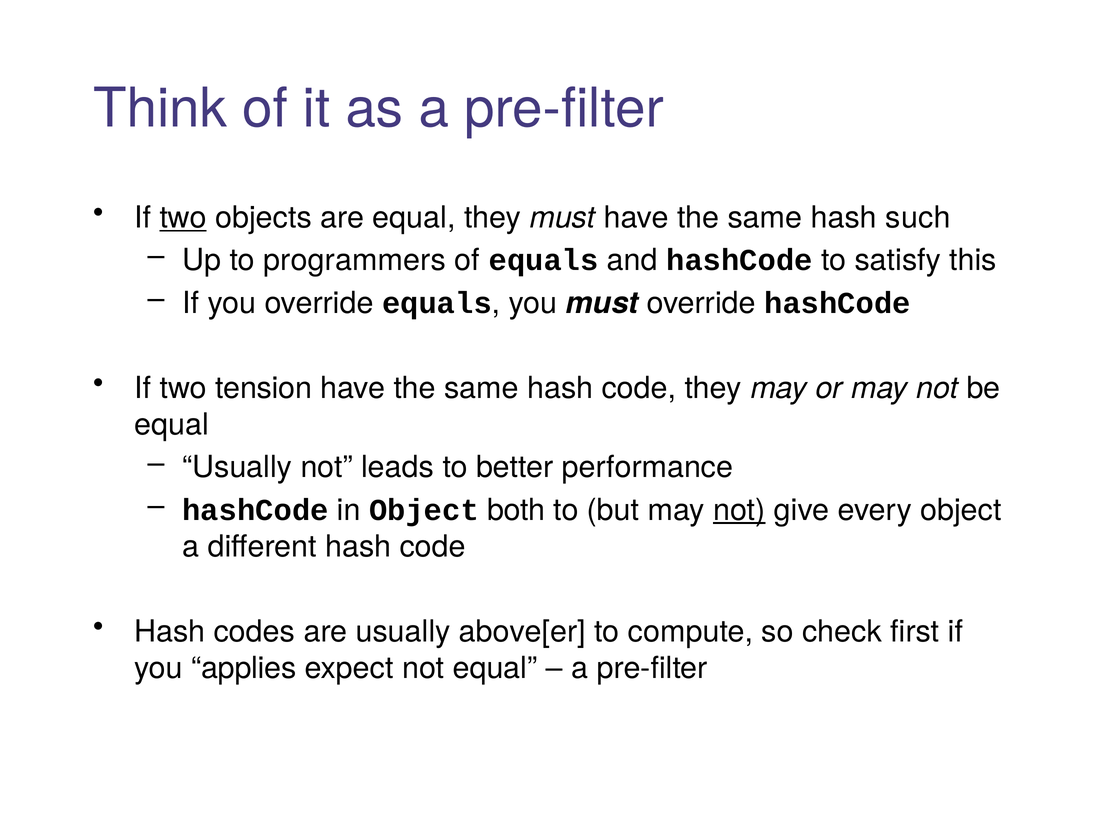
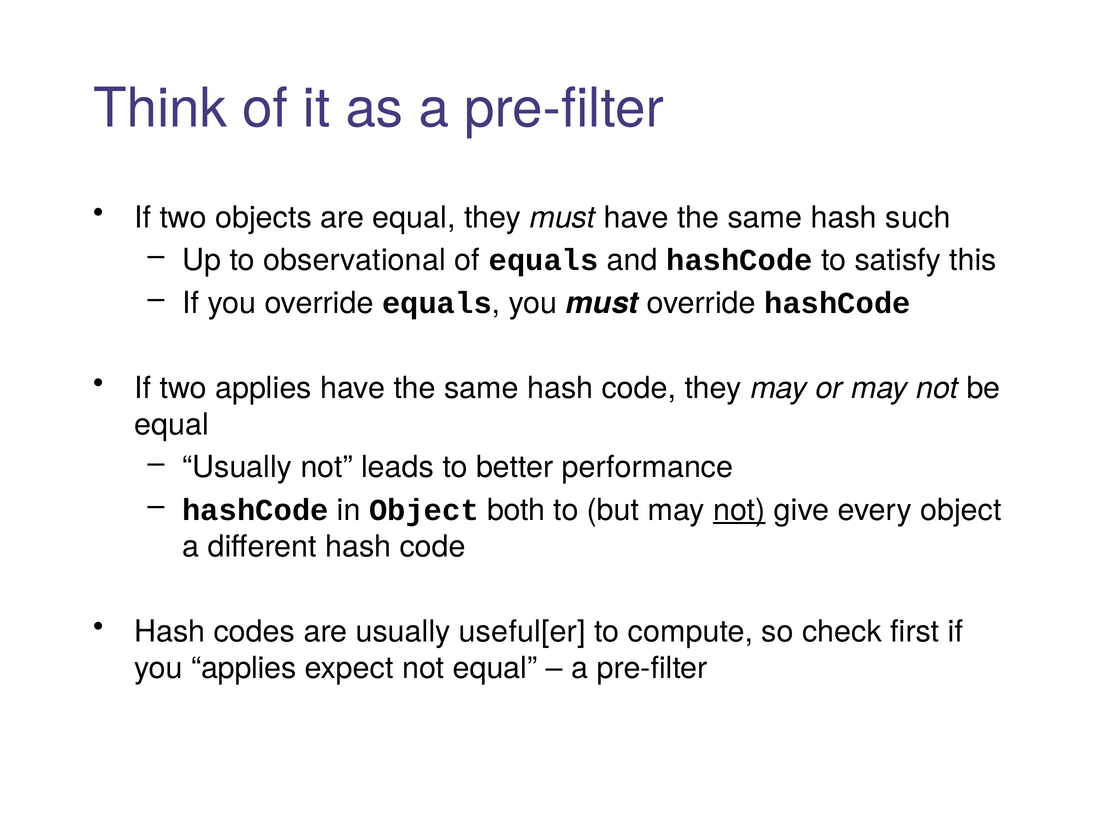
two underline: present -> none (183, 218)
programmers: programmers -> observational (355, 260)
two tension: tension -> applies (263, 388)
above[er: above[er -> useful[er (522, 632)
